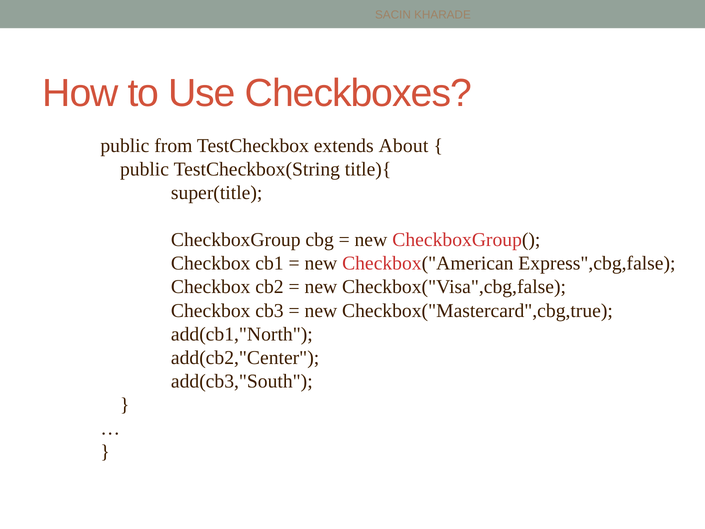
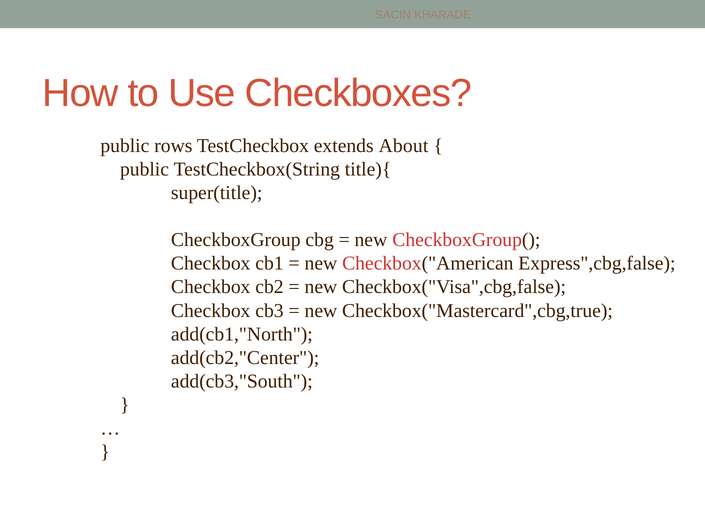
from: from -> rows (173, 146)
